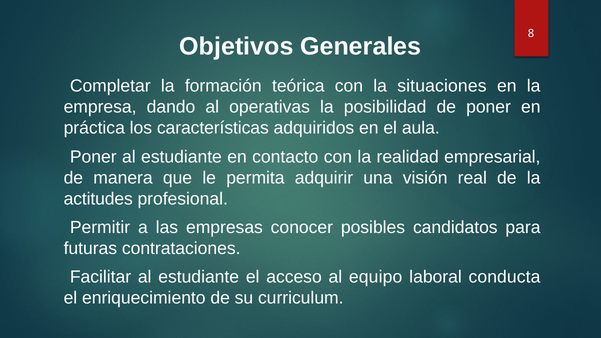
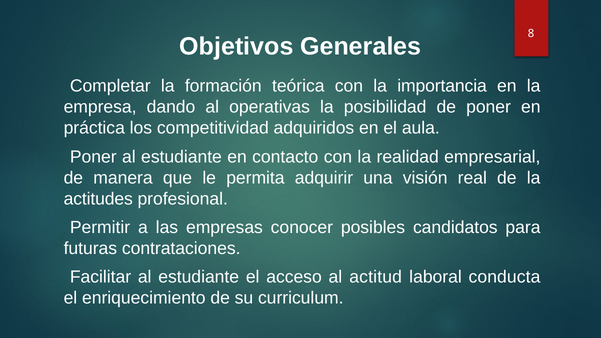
situaciones: situaciones -> importancia (442, 86)
características: características -> competitividad (213, 128)
equipo: equipo -> actitud (376, 277)
